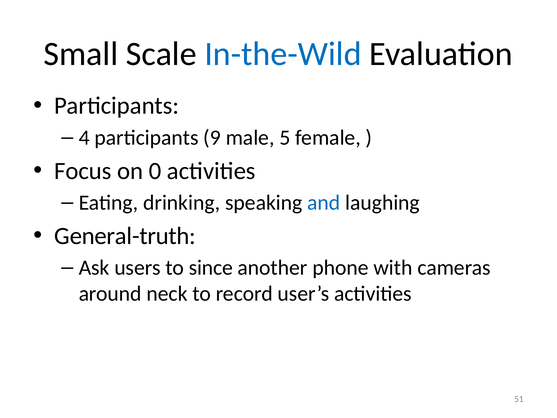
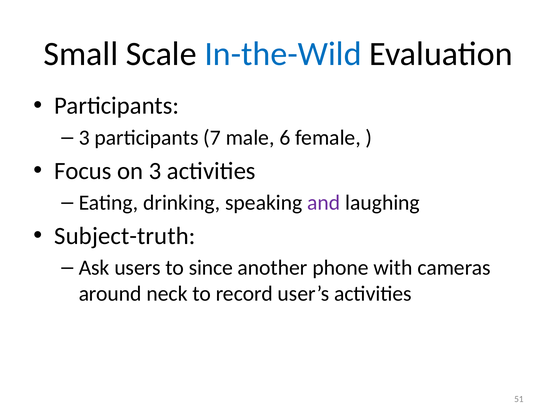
4: 4 -> 3 (84, 138)
9: 9 -> 7 (212, 138)
5: 5 -> 6 (285, 138)
on 0: 0 -> 3 (155, 171)
and colour: blue -> purple (324, 203)
General-truth: General-truth -> Subject-truth (125, 236)
